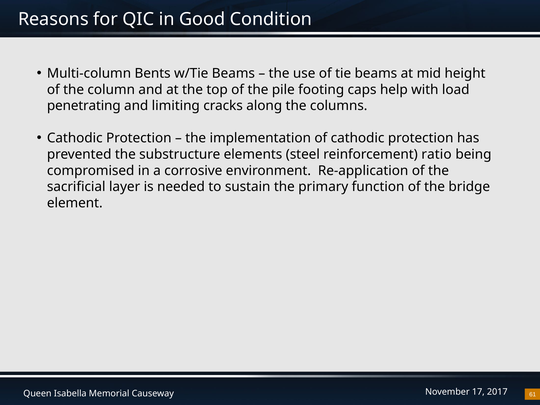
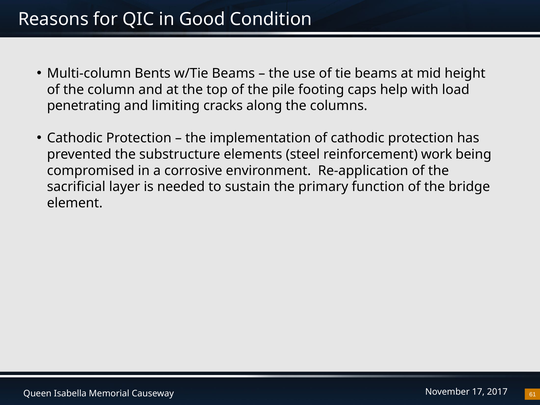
ratio: ratio -> work (437, 154)
